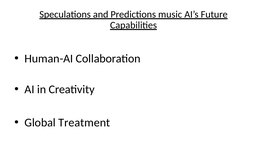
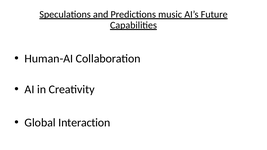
Treatment: Treatment -> Interaction (84, 123)
